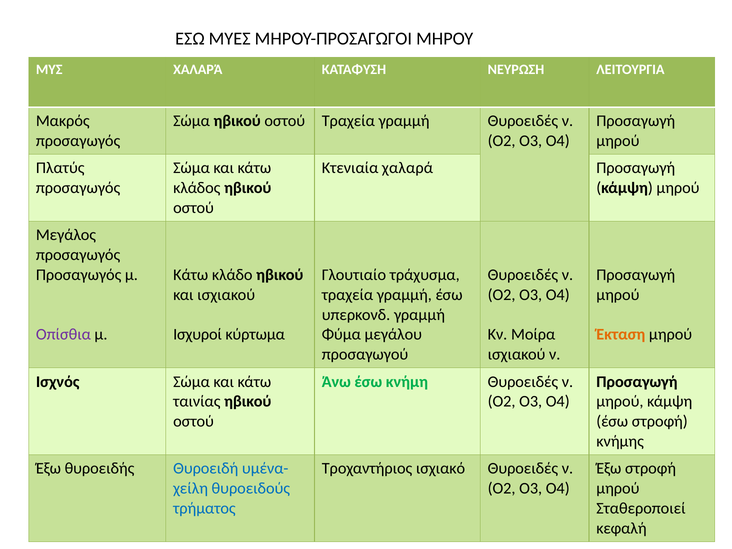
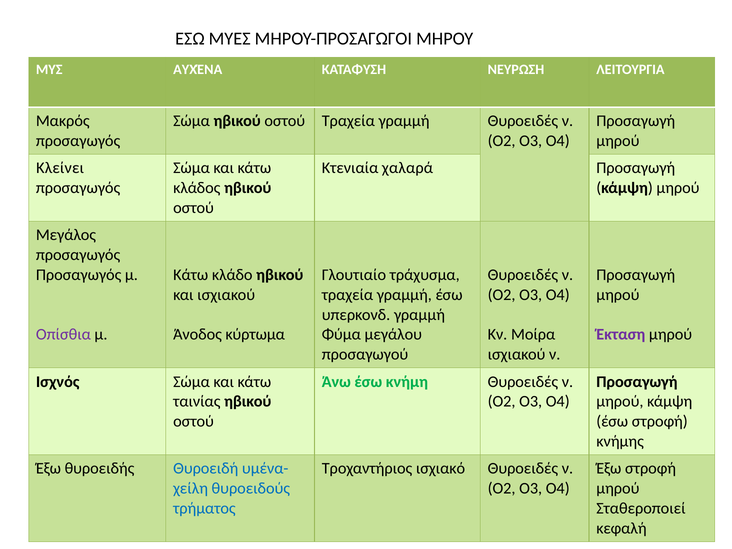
ΜΥΣ ΧΑΛΑΡΆ: ΧΑΛΑΡΆ -> ΑΥΧΈΝΑ (198, 70)
Πλατύς: Πλατύς -> Κλείνει (60, 168)
Ισχυροί: Ισχυροί -> Άνοδος (197, 335)
Έκταση colour: orange -> purple (621, 335)
